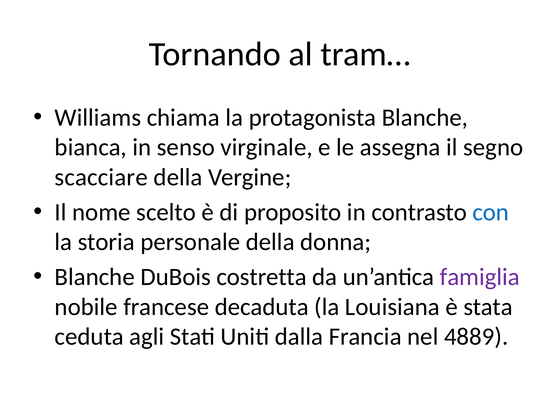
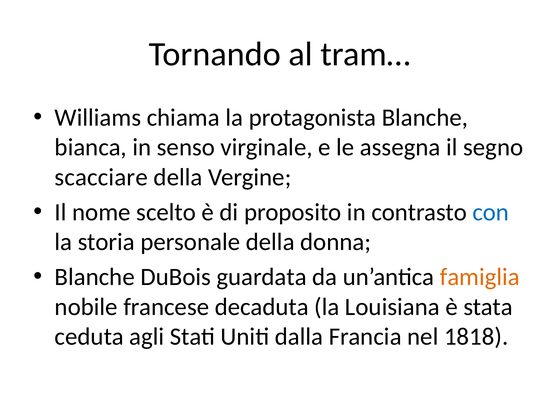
costretta: costretta -> guardata (262, 277)
famiglia colour: purple -> orange (480, 277)
4889: 4889 -> 1818 (476, 337)
